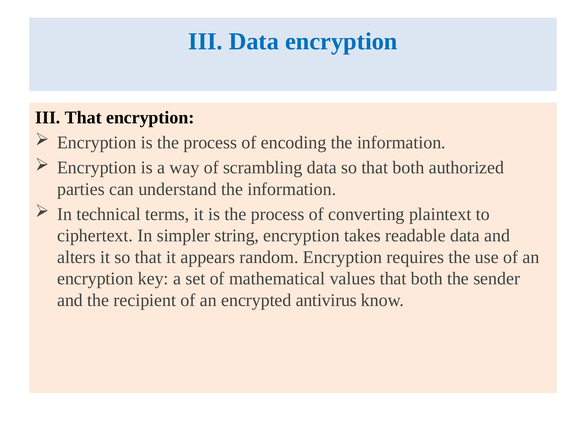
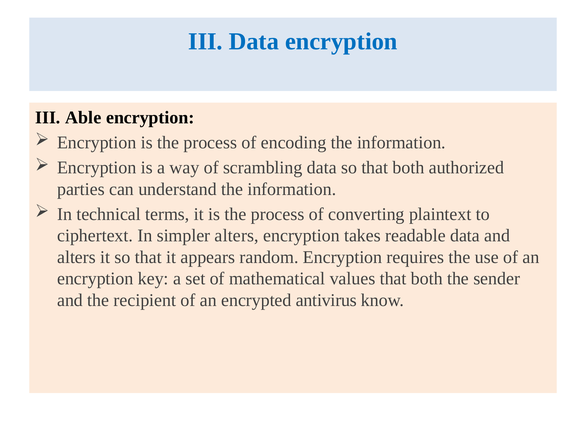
III That: That -> Able (83, 117)
simpler string: string -> alters (237, 235)
